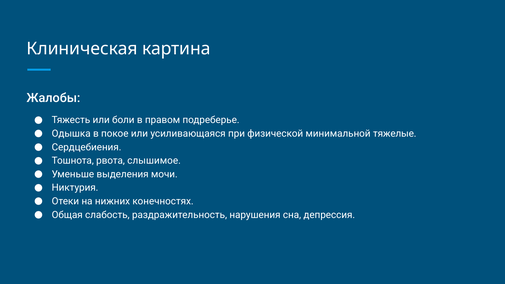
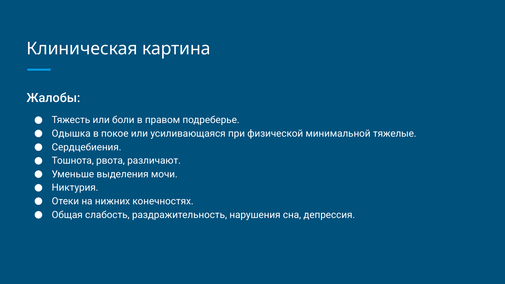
слышимое: слышимое -> различают (154, 161)
